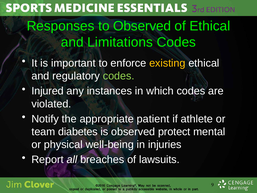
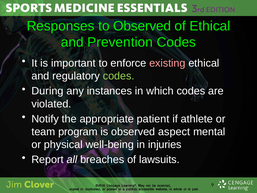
Limitations: Limitations -> Prevention (120, 42)
existing colour: yellow -> pink (167, 63)
Injured: Injured -> During (47, 91)
diabetes: diabetes -> program (78, 132)
protect: protect -> aspect (174, 132)
